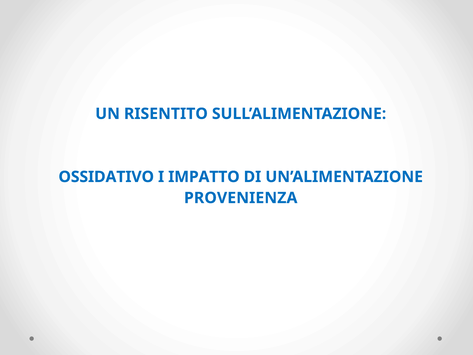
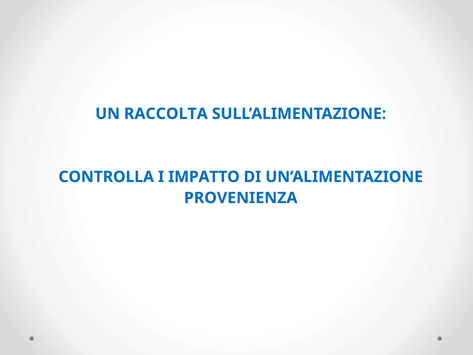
RISENTITO: RISENTITO -> RACCOLTA (166, 114)
OSSIDATIVO: OSSIDATIVO -> CONTROLLA (106, 177)
